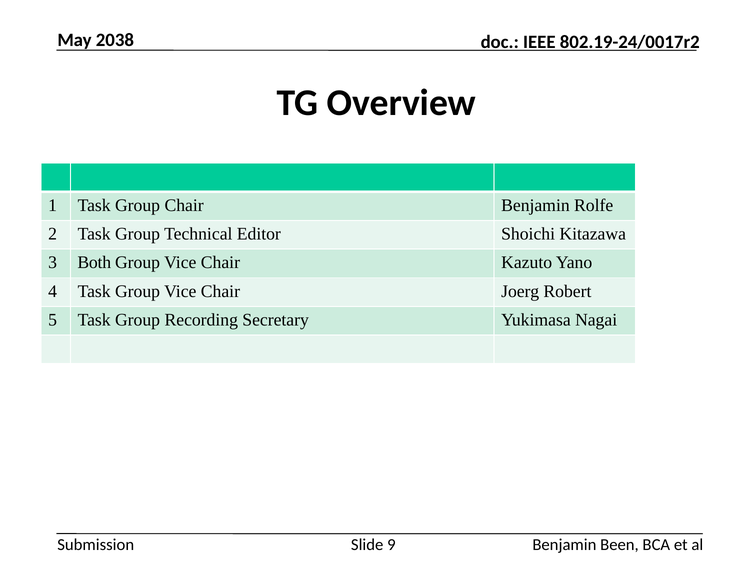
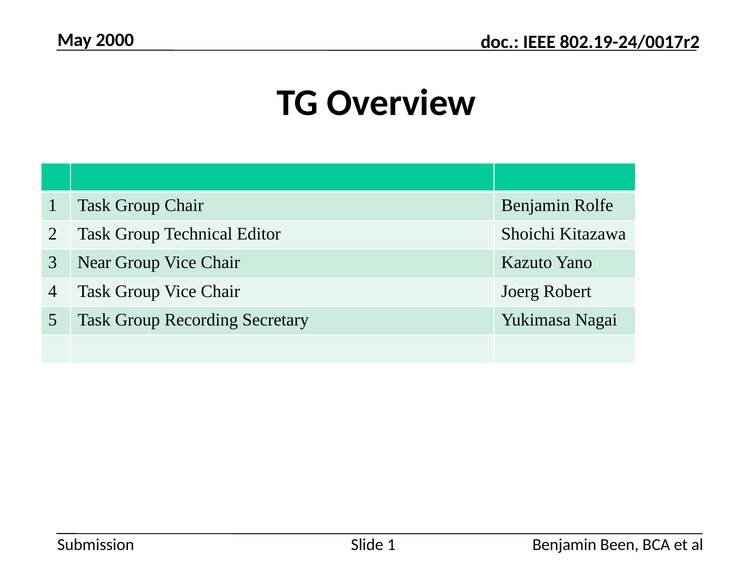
2038: 2038 -> 2000 (115, 40)
Both: Both -> Near (94, 262)
Slide 9: 9 -> 1 (391, 544)
